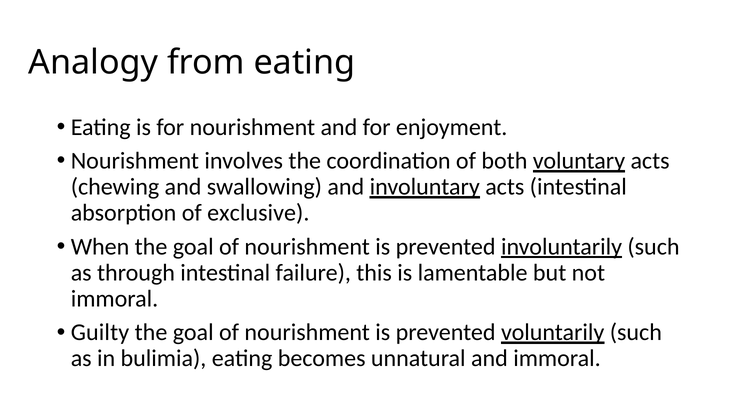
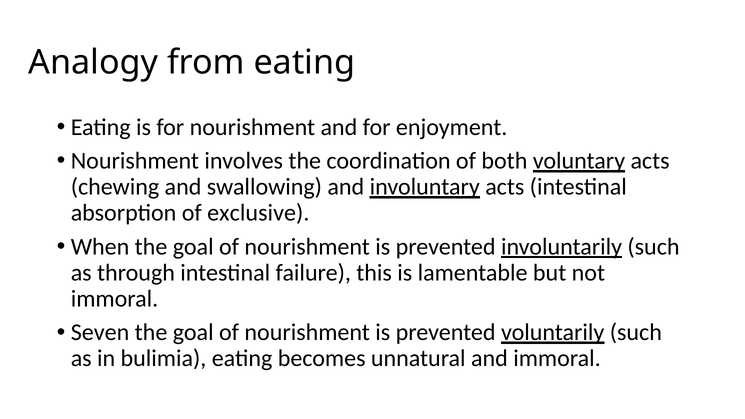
Guilty: Guilty -> Seven (100, 332)
